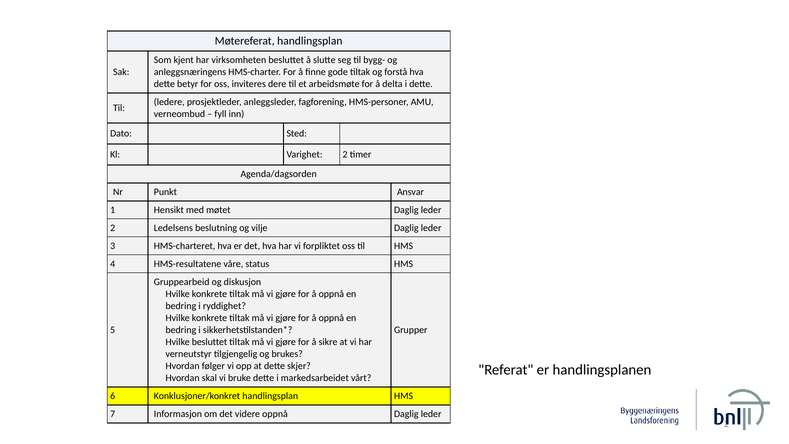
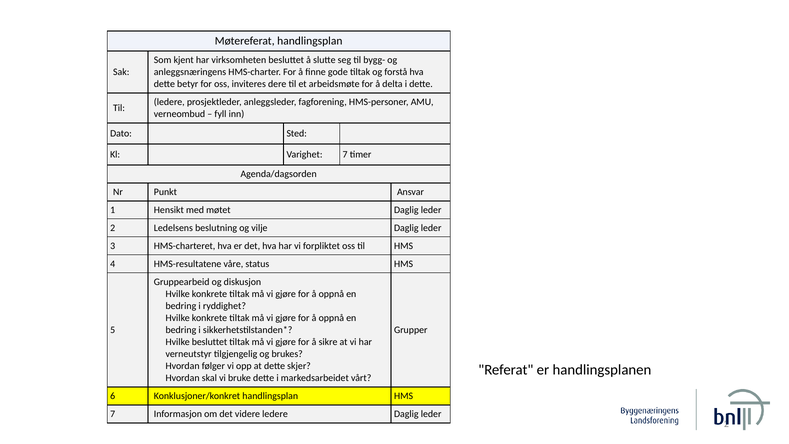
Varighet 2: 2 -> 7 (345, 155)
videre oppnå: oppnå -> ledere (275, 414)
